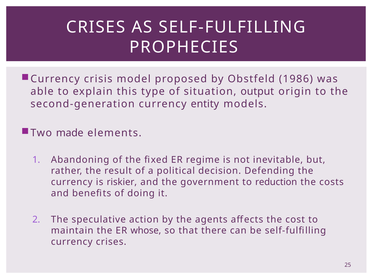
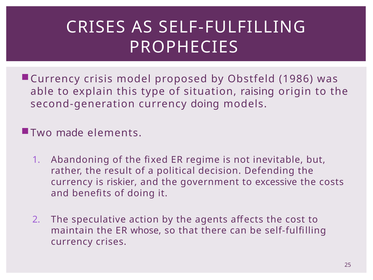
output: output -> raising (257, 91)
currency entity: entity -> doing (205, 104)
reduction: reduction -> excessive (276, 182)
